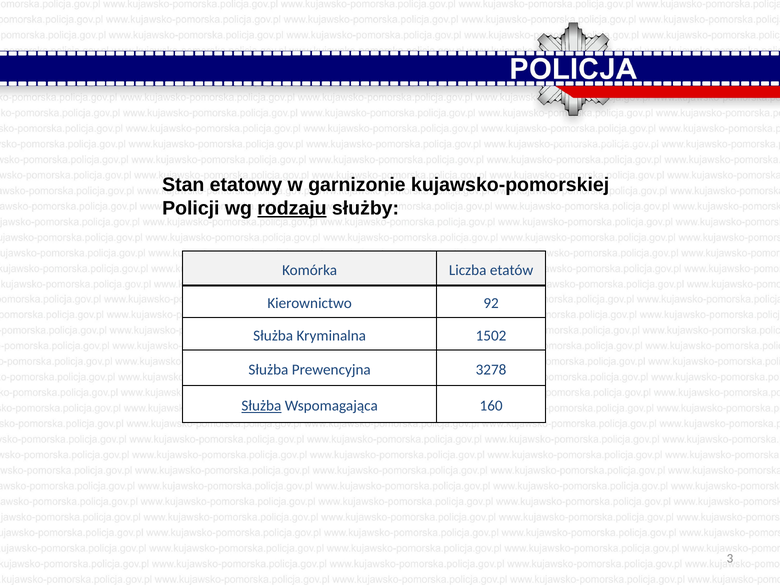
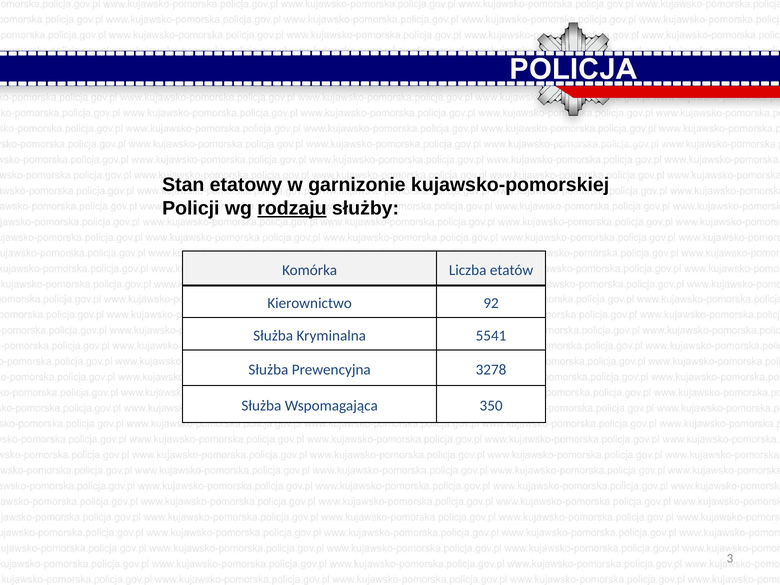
1502: 1502 -> 5541 (491, 336)
Służba underline: present -> none (261, 406)
160: 160 -> 350 (491, 406)
